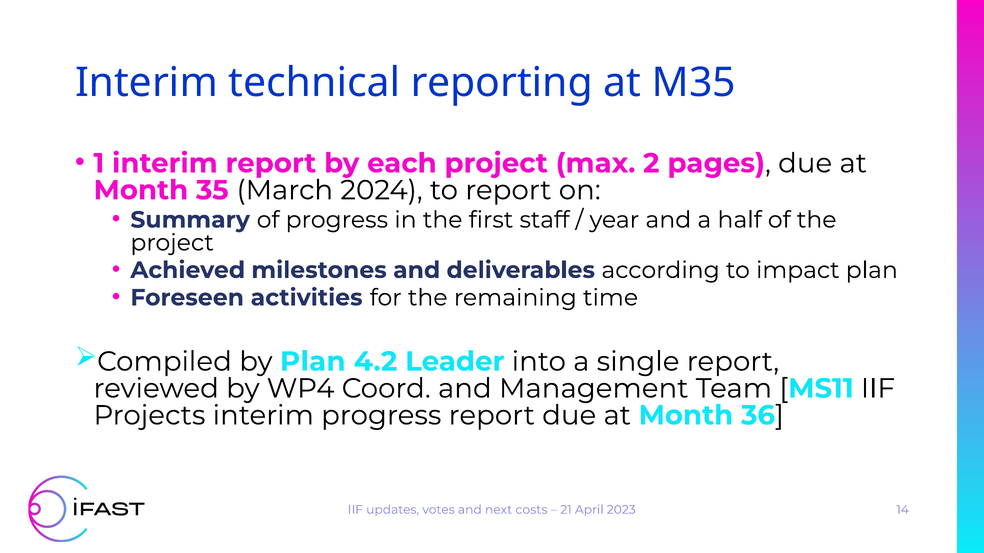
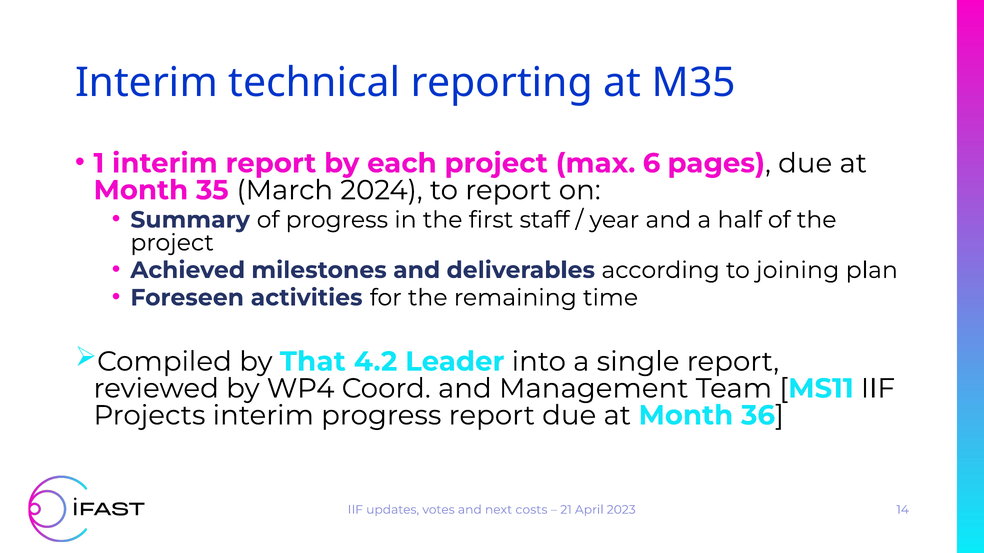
2: 2 -> 6 (652, 163)
impact: impact -> joining (798, 270)
by Plan: Plan -> That (313, 362)
